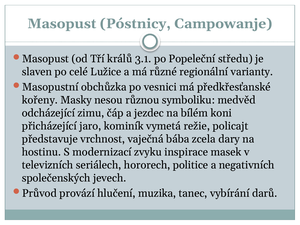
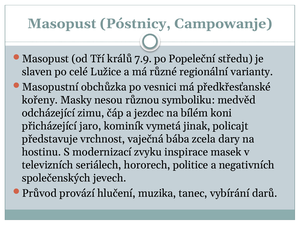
3.1: 3.1 -> 7.9 (143, 59)
režie: režie -> jinak (197, 126)
